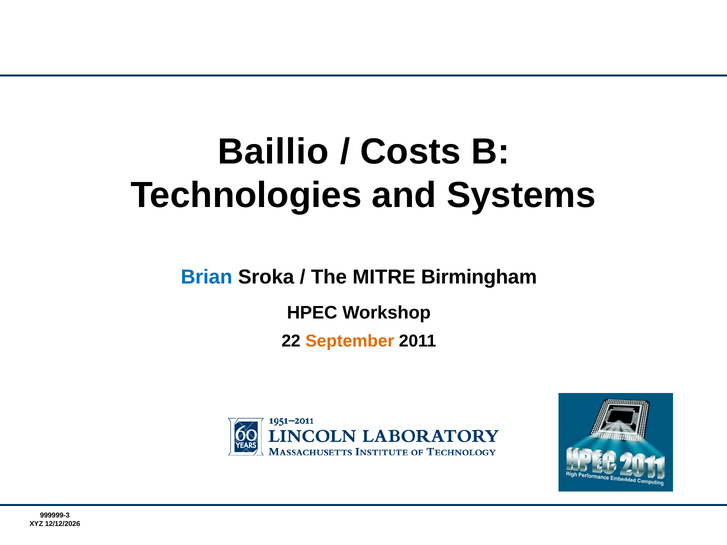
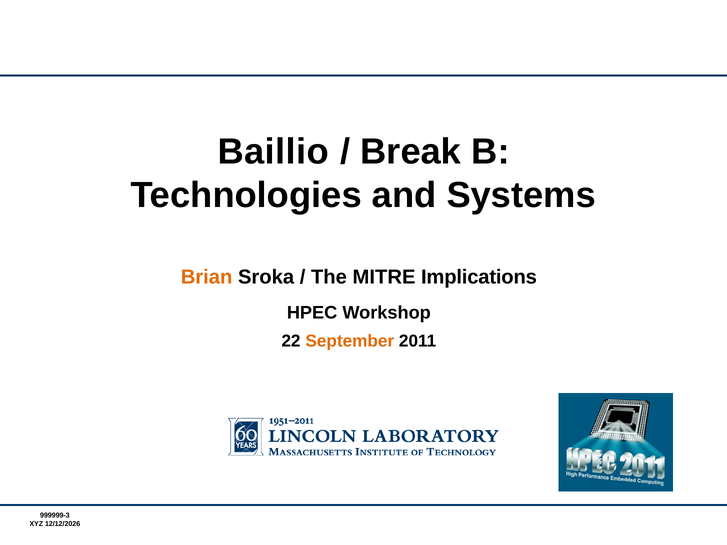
Costs: Costs -> Break (411, 152)
Brian colour: blue -> orange (207, 277)
Birmingham: Birmingham -> Implications (479, 277)
